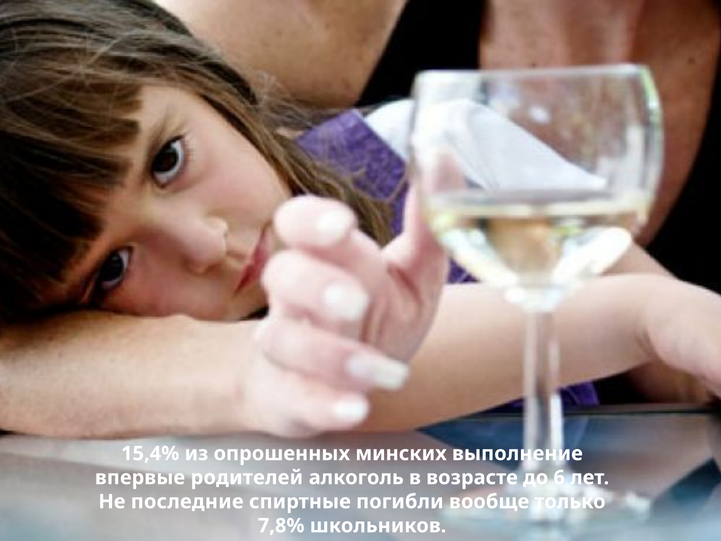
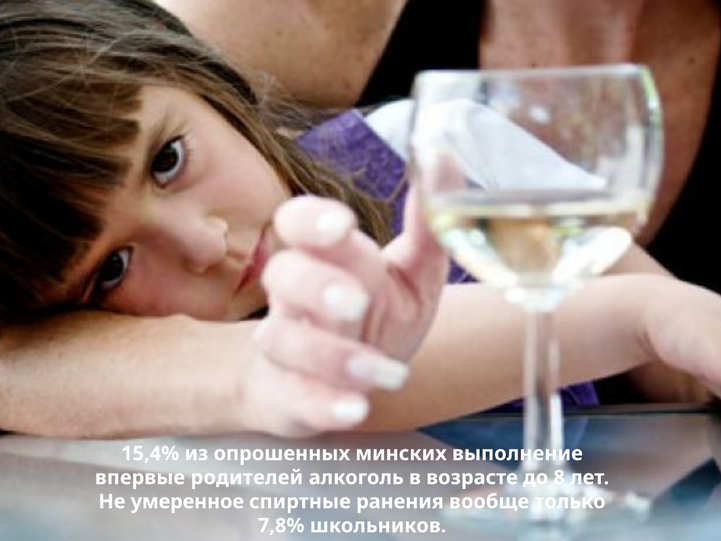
6: 6 -> 8 (559, 477)
последние: последние -> умеренное (187, 501)
погибли: погибли -> ранения (400, 501)
